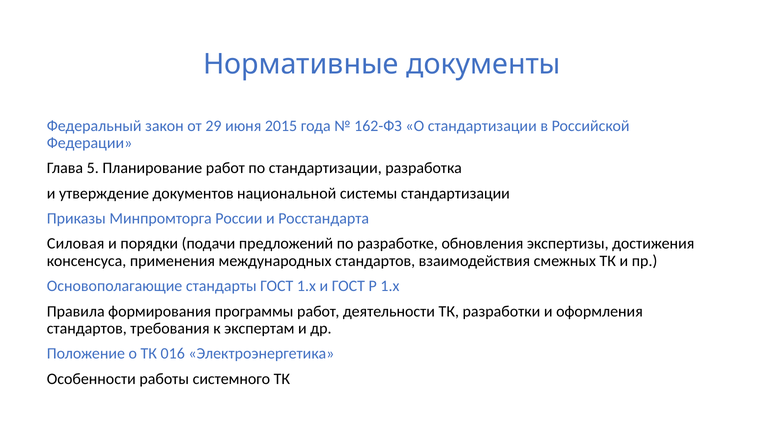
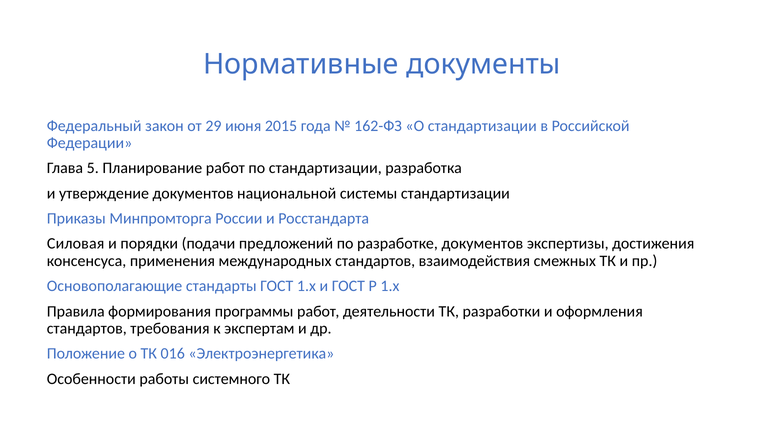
разработке обновления: обновления -> документов (482, 244)
